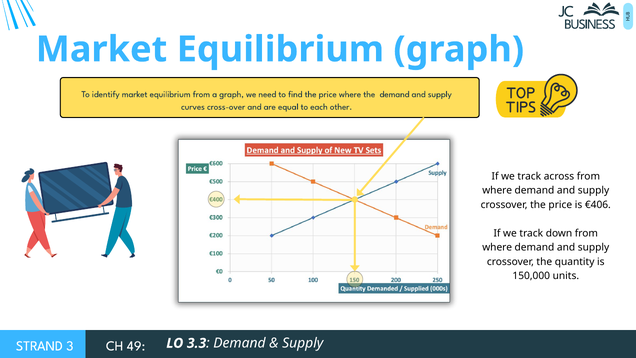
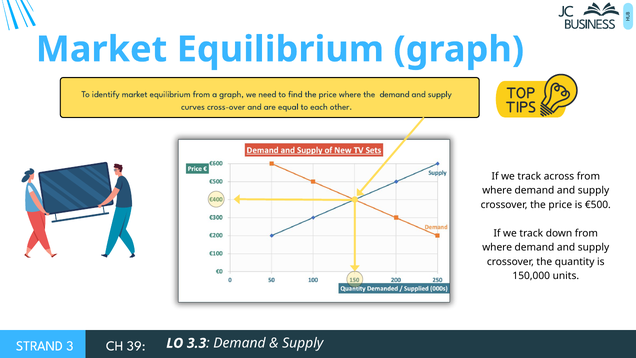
€406: €406 -> €500 (598, 205)
49: 49 -> 39 (136, 346)
